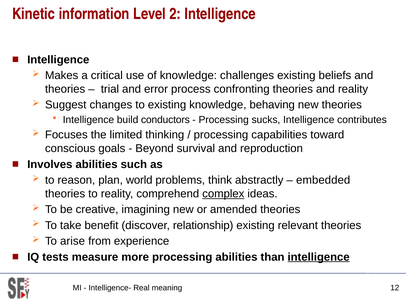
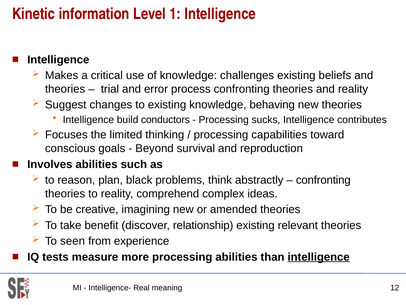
2: 2 -> 1 (175, 14)
world: world -> black (139, 180)
embedded: embedded -> confronting (323, 180)
complex underline: present -> none (223, 193)
arise: arise -> seen (73, 241)
